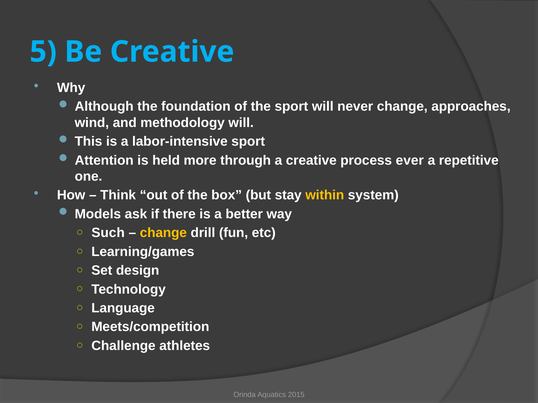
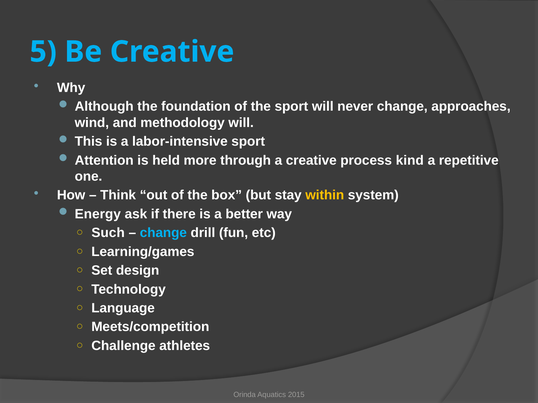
ever: ever -> kind (410, 160)
Models: Models -> Energy (98, 214)
change colour: yellow -> light blue (163, 233)
